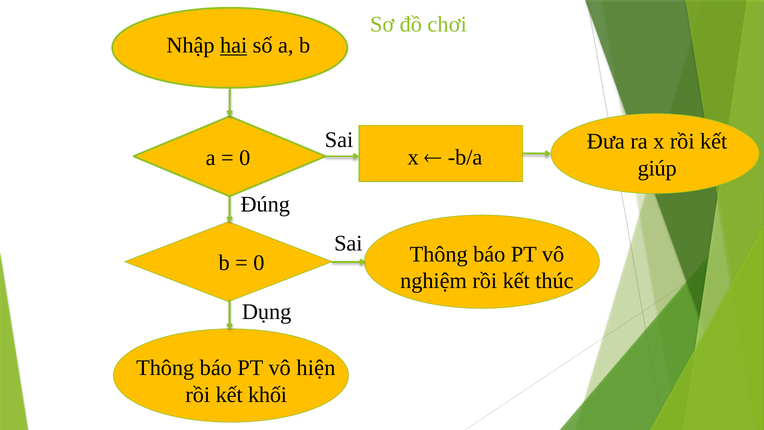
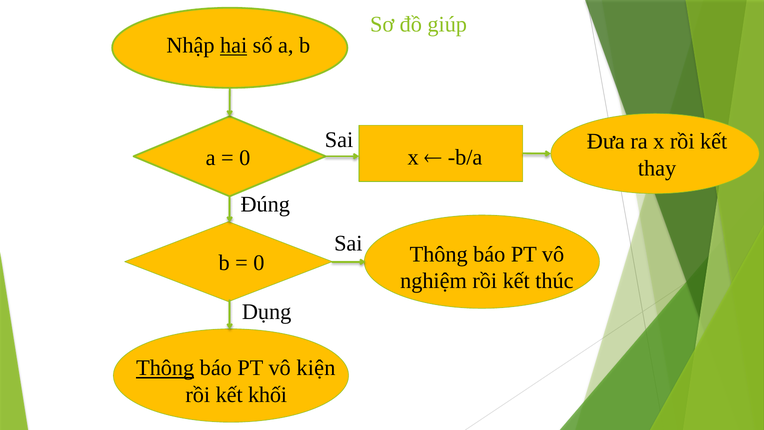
chơi: chơi -> giúp (447, 24)
giúp: giúp -> thay (657, 168)
Thông underline: none -> present (165, 368)
hiện: hiện -> kiện (316, 368)
